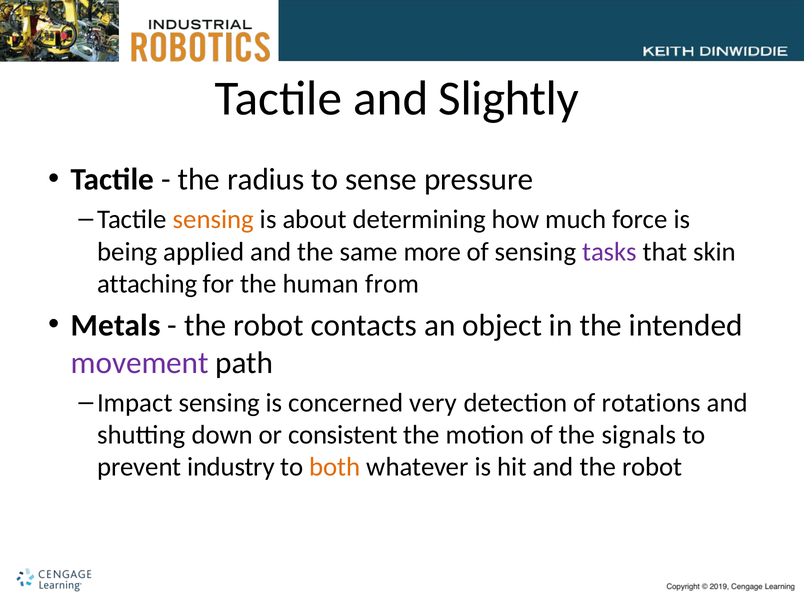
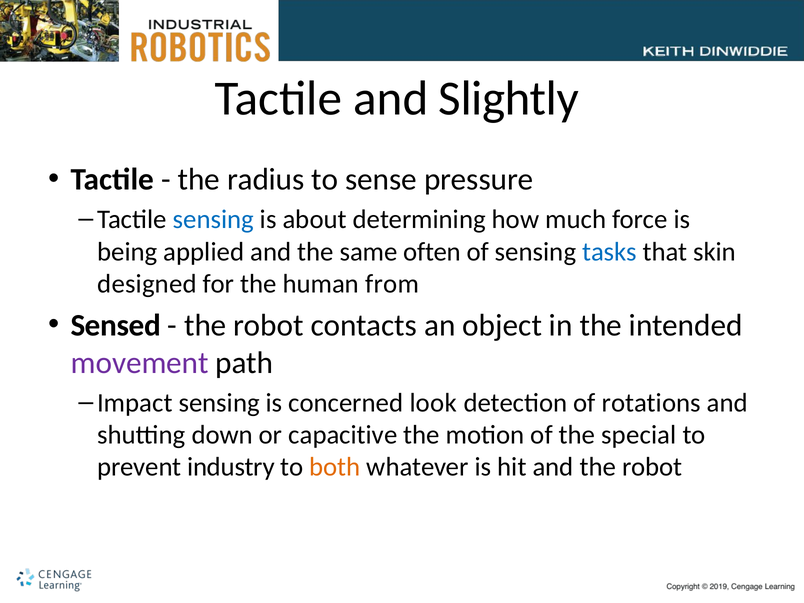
sensing colour: orange -> blue (213, 220)
more: more -> often (432, 252)
tasks colour: purple -> blue (609, 252)
attaching: attaching -> designed (147, 284)
Metals: Metals -> Sensed (116, 325)
very: very -> look (433, 403)
consistent: consistent -> capacitive (343, 435)
signals: signals -> special (639, 435)
